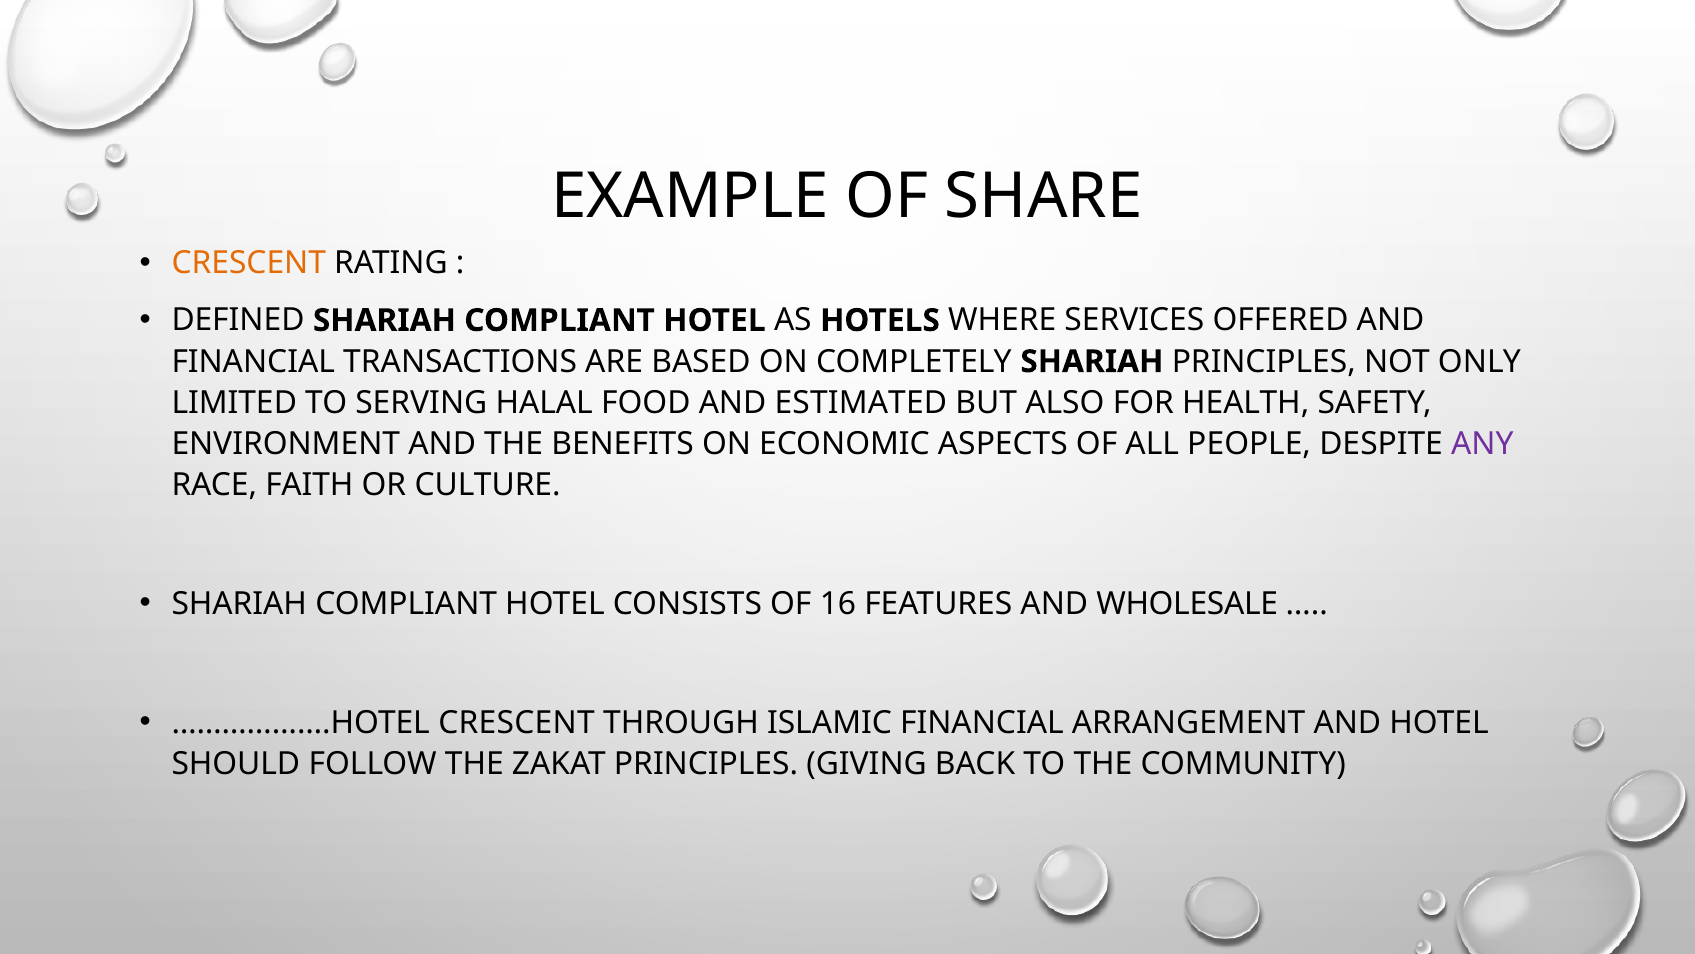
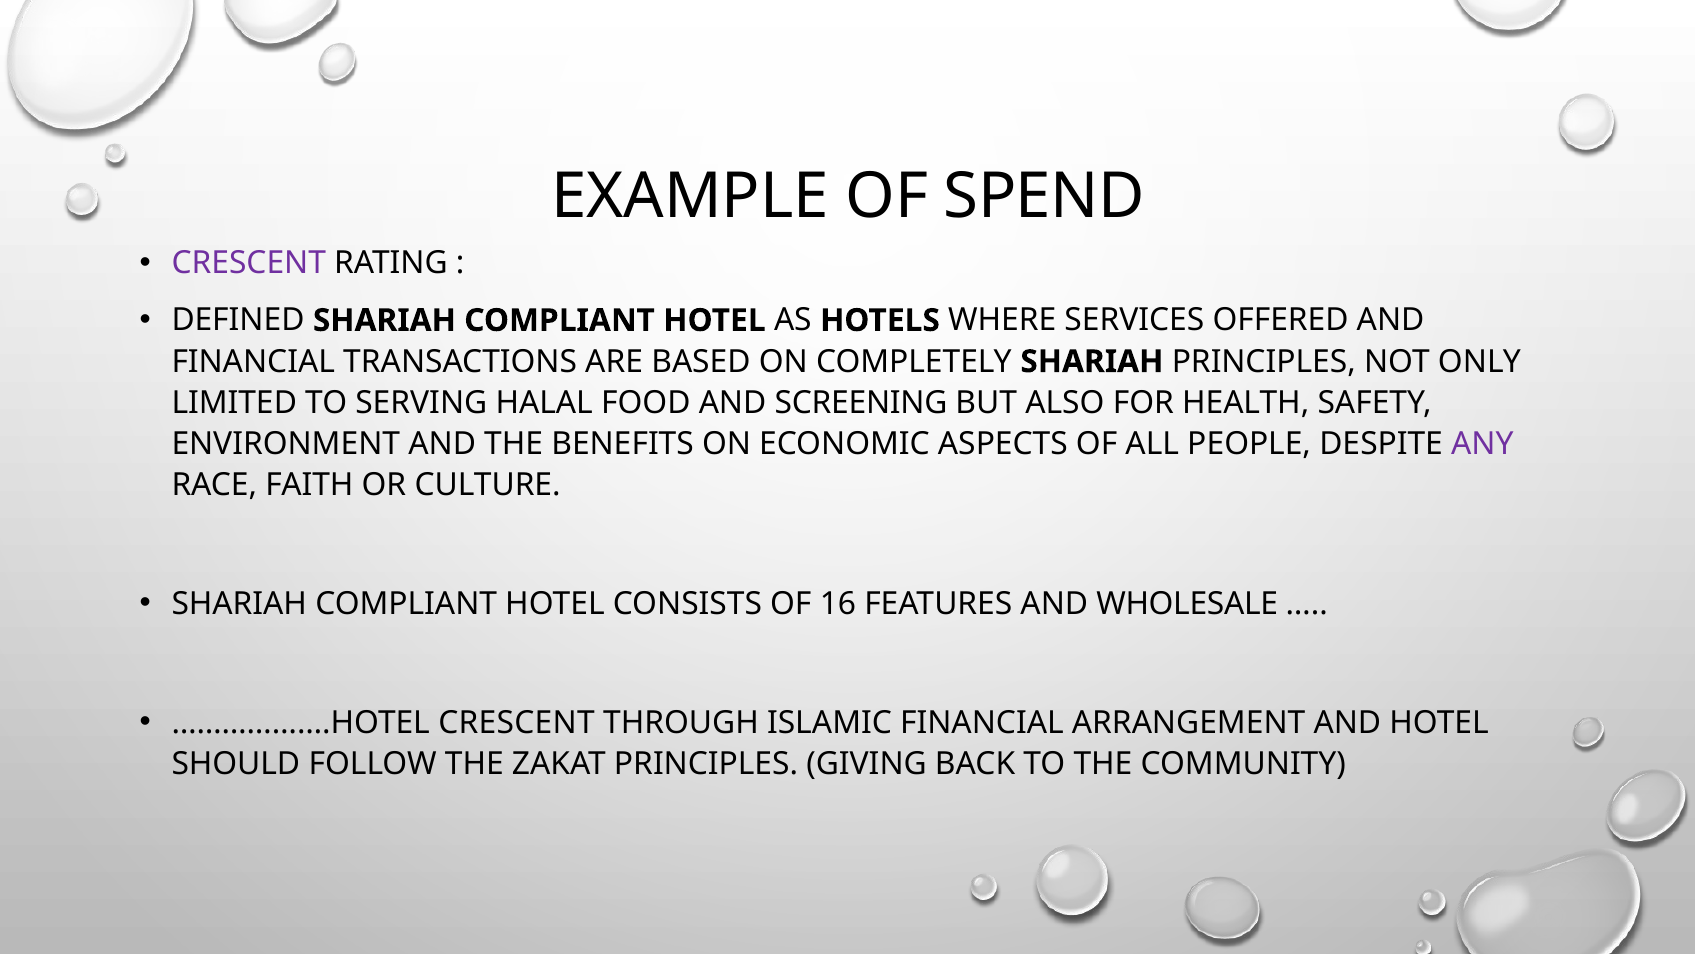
SHARE: SHARE -> SPEND (1044, 196)
CRESCENT colour: orange -> purple (249, 263)
ESTIMATED: ESTIMATED -> SCREENING (861, 403)
